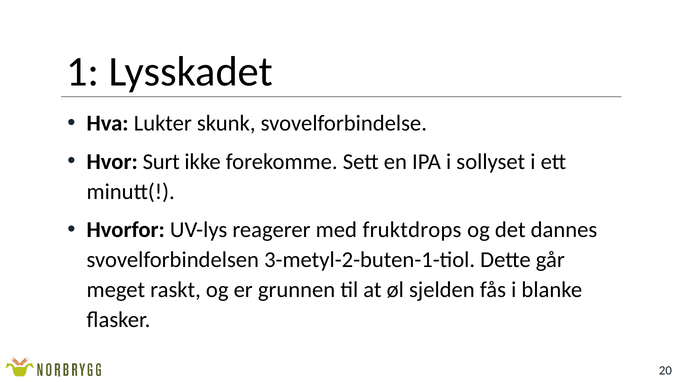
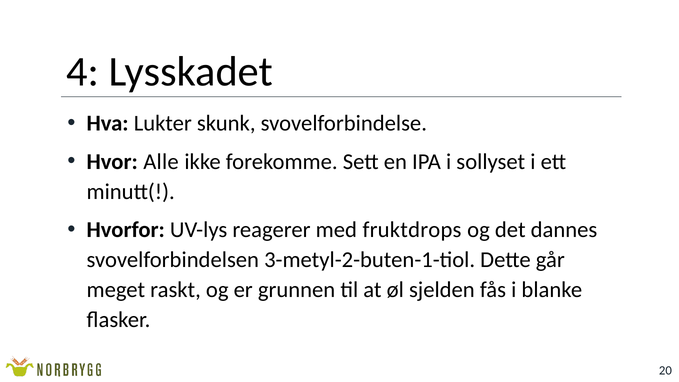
1: 1 -> 4 (83, 72)
Surt: Surt -> Alle (161, 162)
